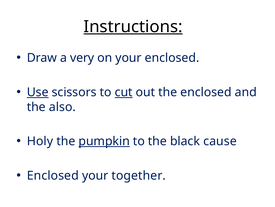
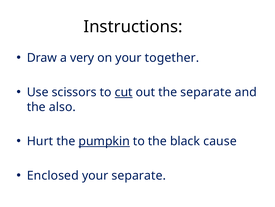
Instructions underline: present -> none (133, 27)
your enclosed: enclosed -> together (172, 58)
Use underline: present -> none (38, 92)
the enclosed: enclosed -> separate (206, 92)
Holy: Holy -> Hurt (40, 141)
your together: together -> separate (139, 175)
